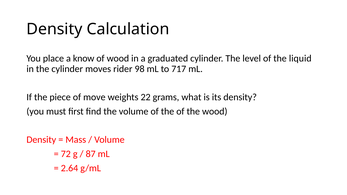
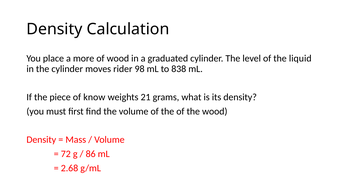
know: know -> more (84, 58)
717: 717 -> 838 (179, 69)
move: move -> know (94, 97)
22: 22 -> 21 (146, 97)
87: 87 -> 86 (91, 154)
2.64: 2.64 -> 2.68 (69, 168)
